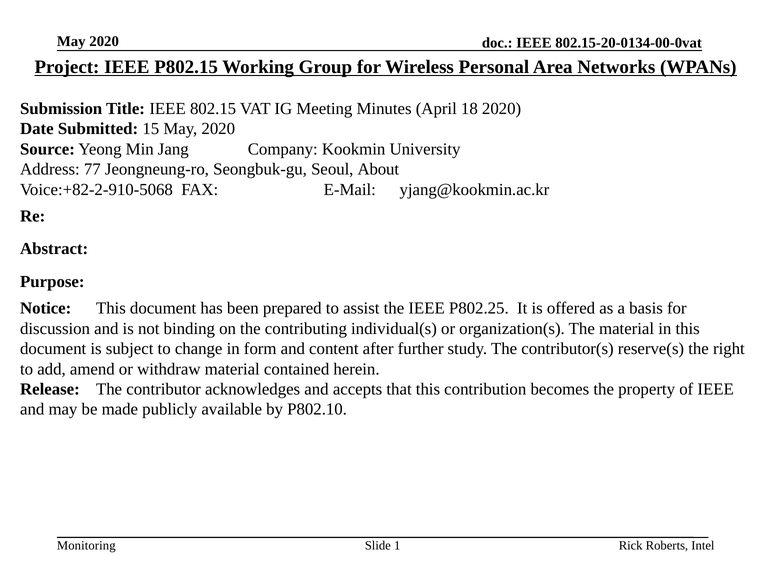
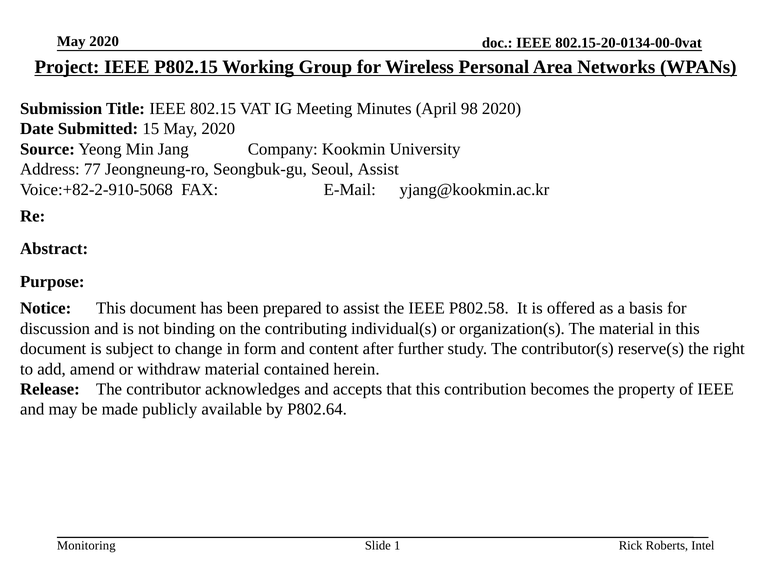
18: 18 -> 98 (469, 109)
Seoul About: About -> Assist (378, 169)
P802.25: P802.25 -> P802.58 (479, 308)
P802.10: P802.10 -> P802.64 (317, 410)
